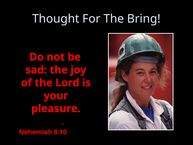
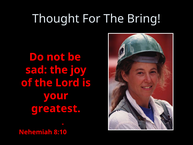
pleasure: pleasure -> greatest (56, 108)
